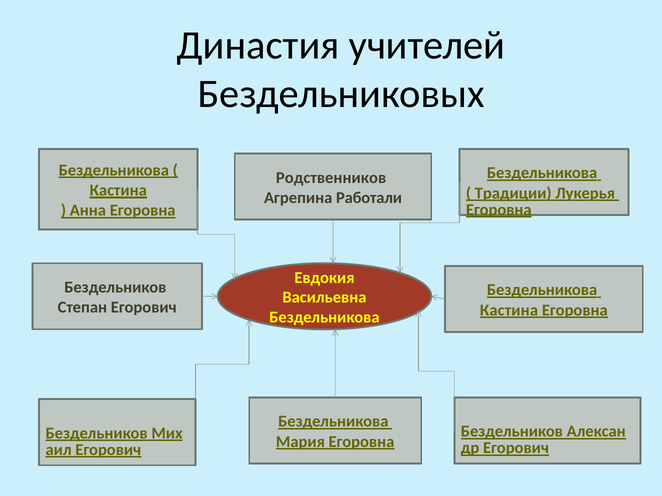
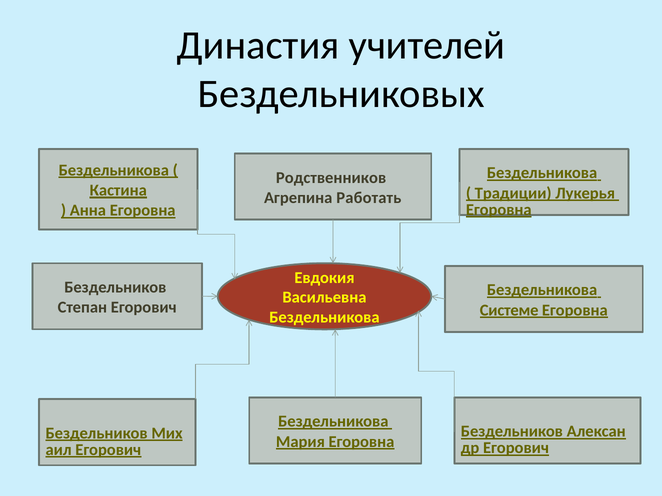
Работали: Работали -> Работать (369, 198)
Кастина: Кастина -> Системе (509, 310)
